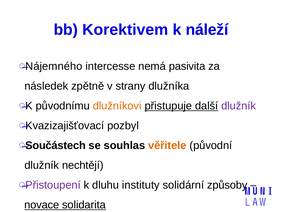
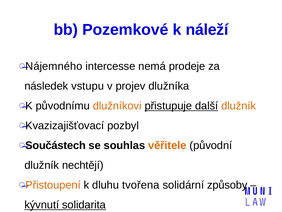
Korektivem: Korektivem -> Pozemkové (125, 30)
pasivita: pasivita -> prodeje (187, 66)
zpětně: zpětně -> vstupu (88, 86)
strany: strany -> projev (131, 86)
dlužník colour: purple -> orange (239, 106)
Přistoupení colour: purple -> orange (53, 185)
instituty: instituty -> tvořena (141, 185)
novace: novace -> kývnutí (42, 204)
